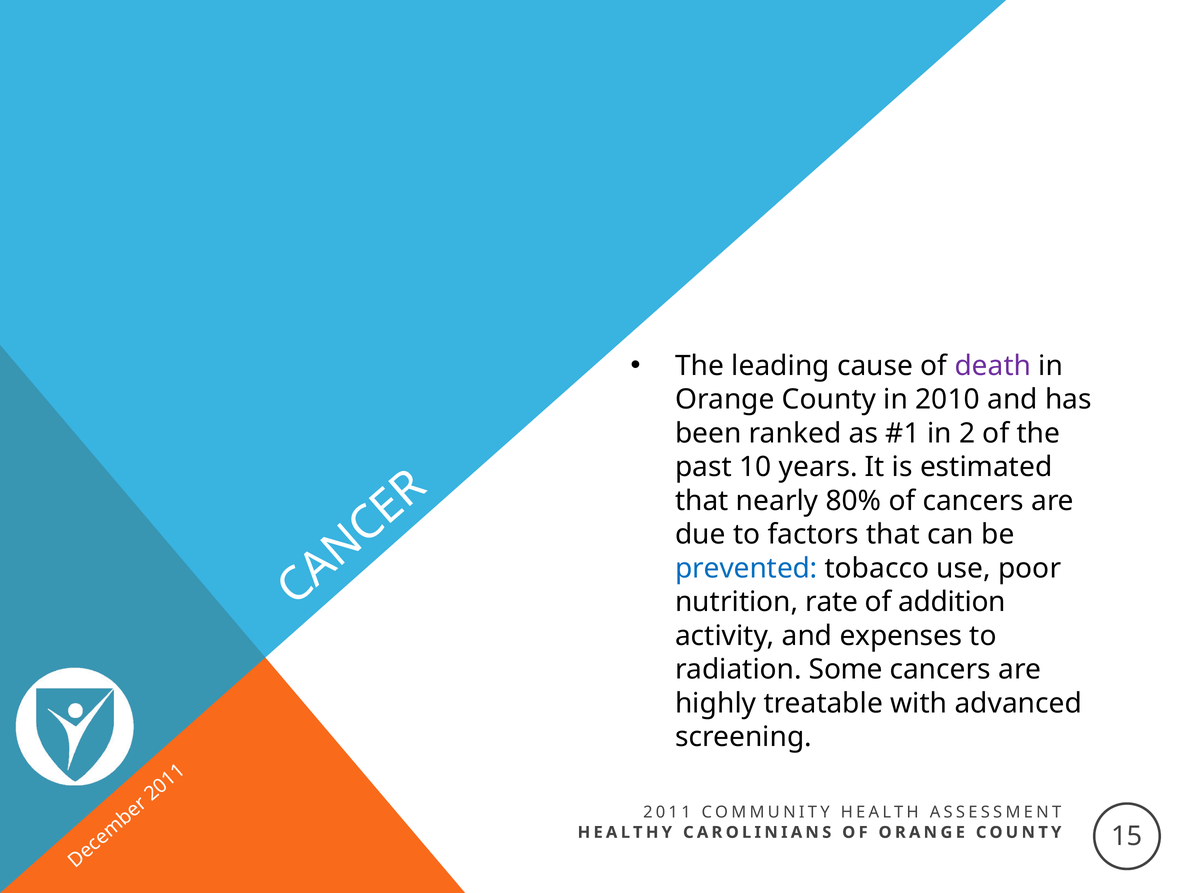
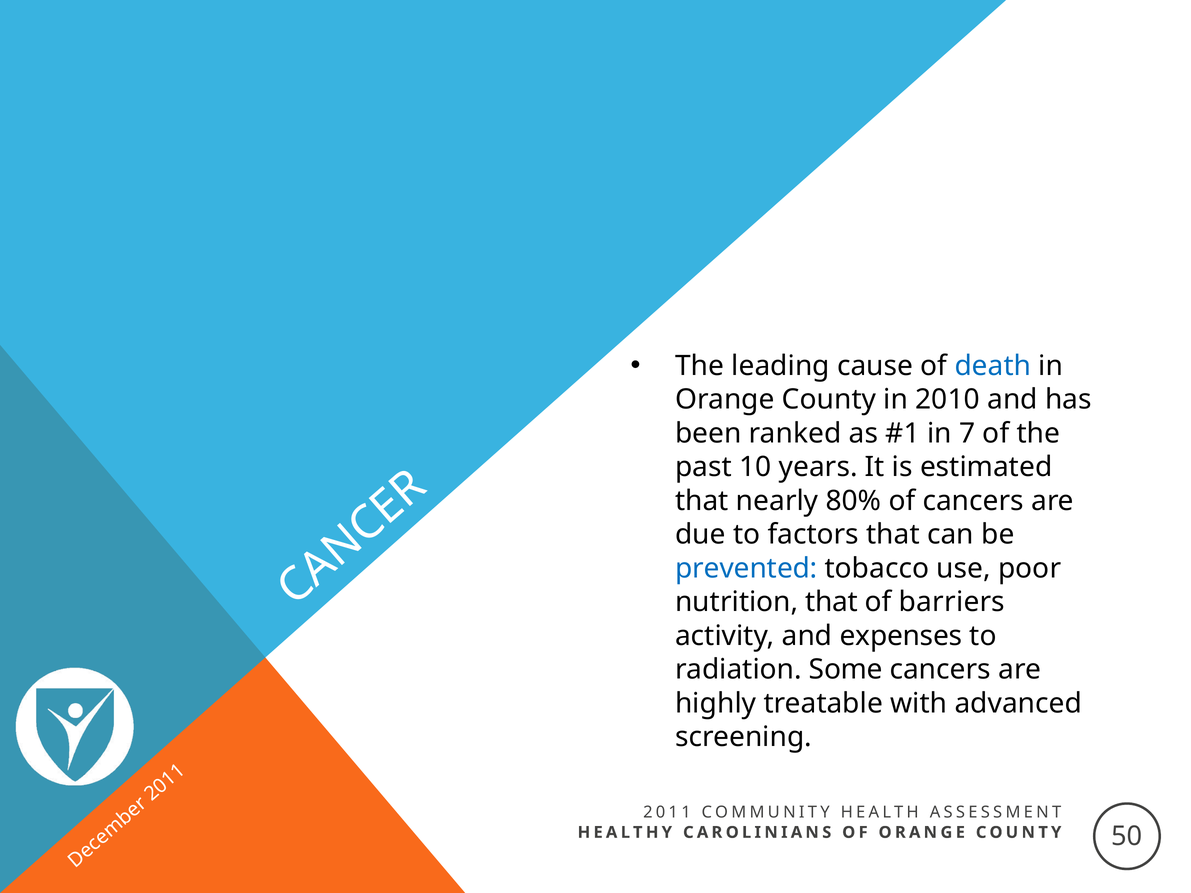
death colour: purple -> blue (993, 366)
in 2: 2 -> 7 (967, 433)
nutrition rate: rate -> that (832, 602)
addition: addition -> barriers (952, 602)
15: 15 -> 50 (1127, 836)
